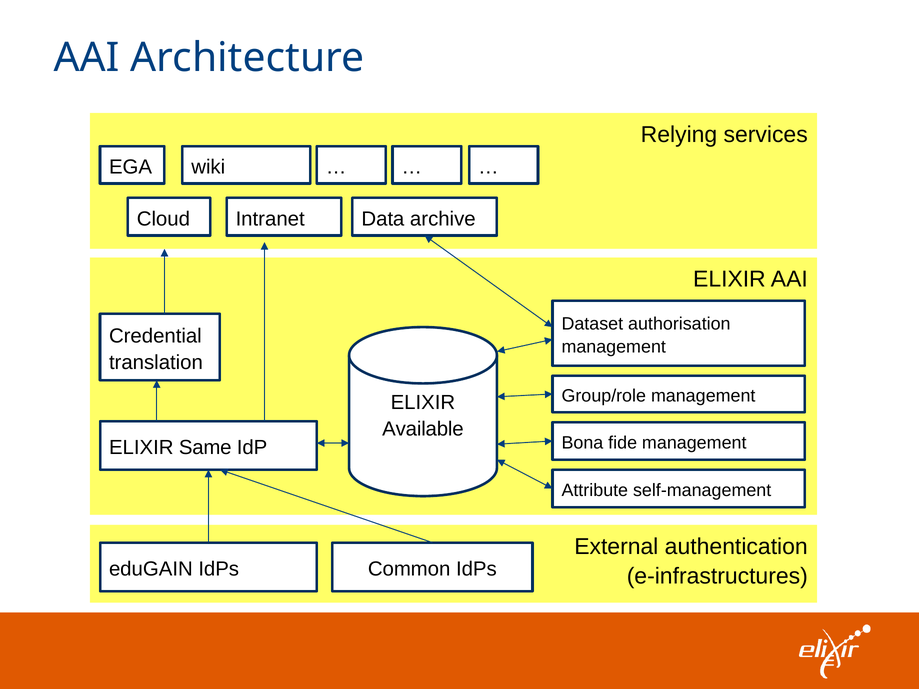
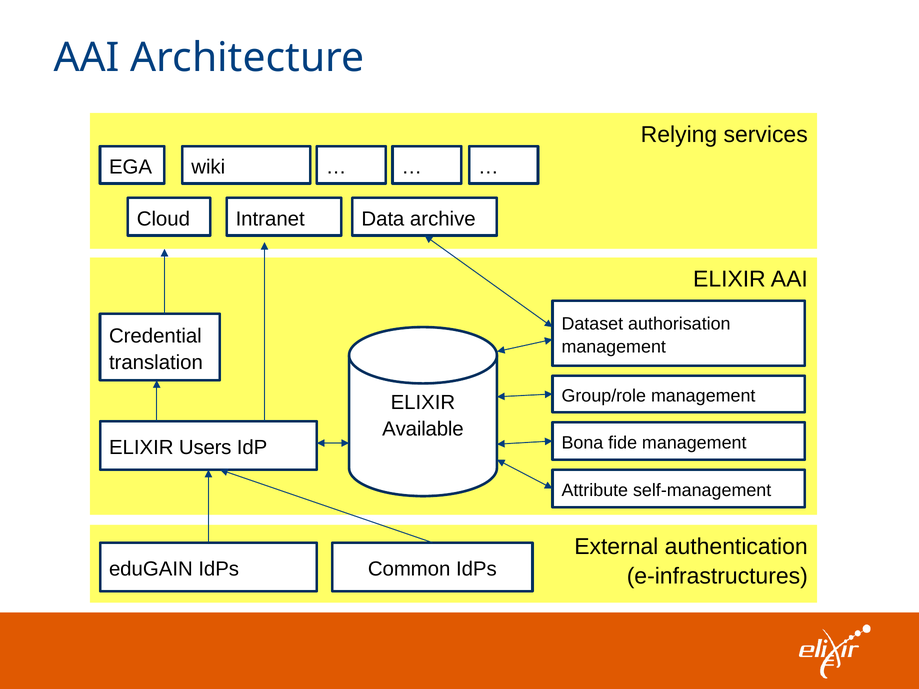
Same: Same -> Users (205, 448)
